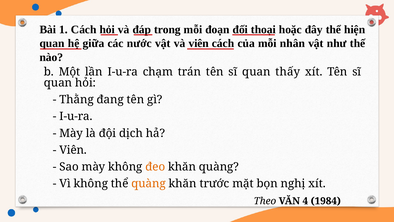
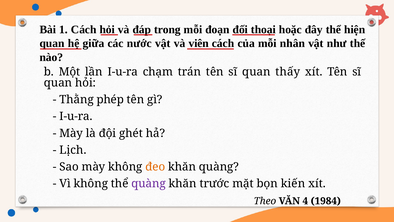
đang: đang -> phép (110, 99)
dịch: dịch -> ghét (131, 133)
Viên: Viên -> Lịch (73, 150)
quàng colour: orange -> purple (149, 183)
nghị: nghị -> kiến (293, 183)
